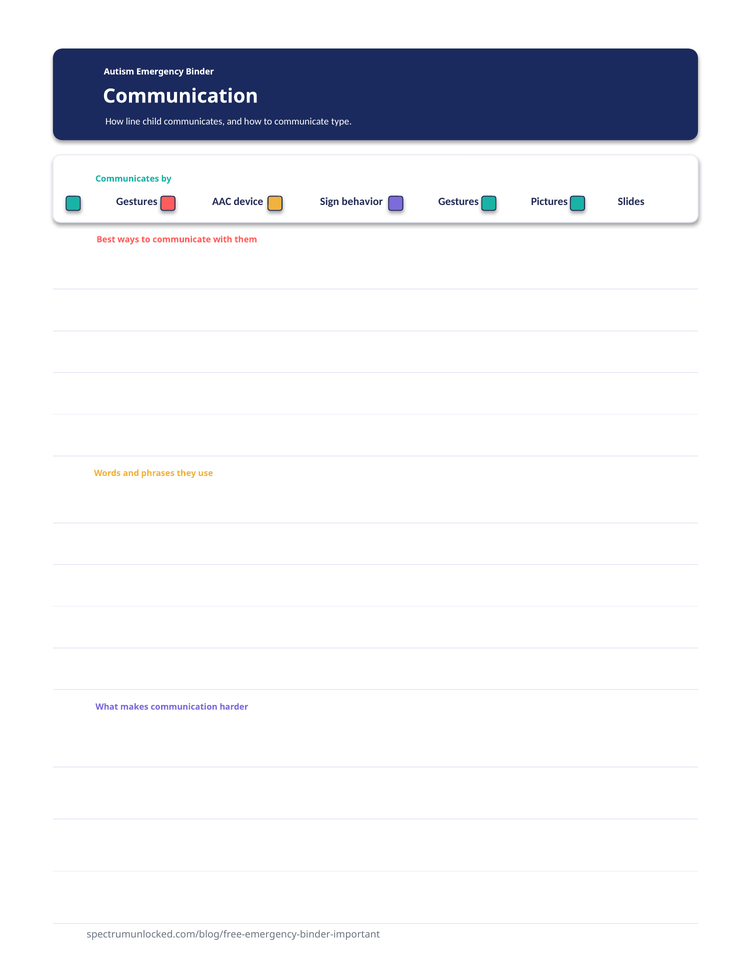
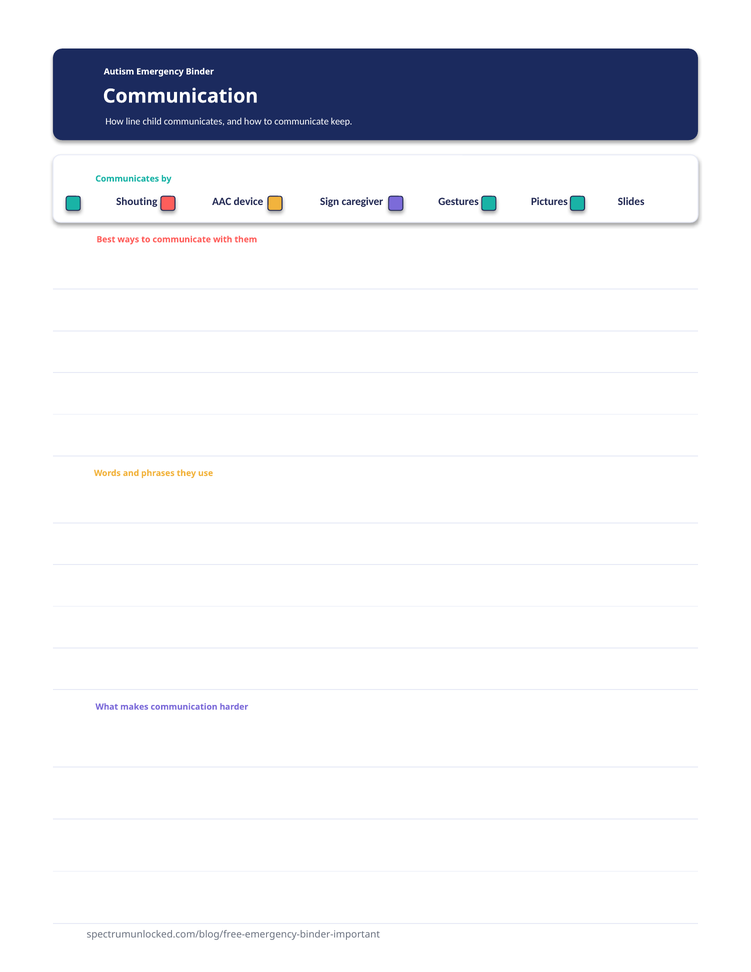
type: type -> keep (342, 122)
Gestures: Gestures -> Shouting (137, 202)
behavior: behavior -> caregiver (362, 202)
